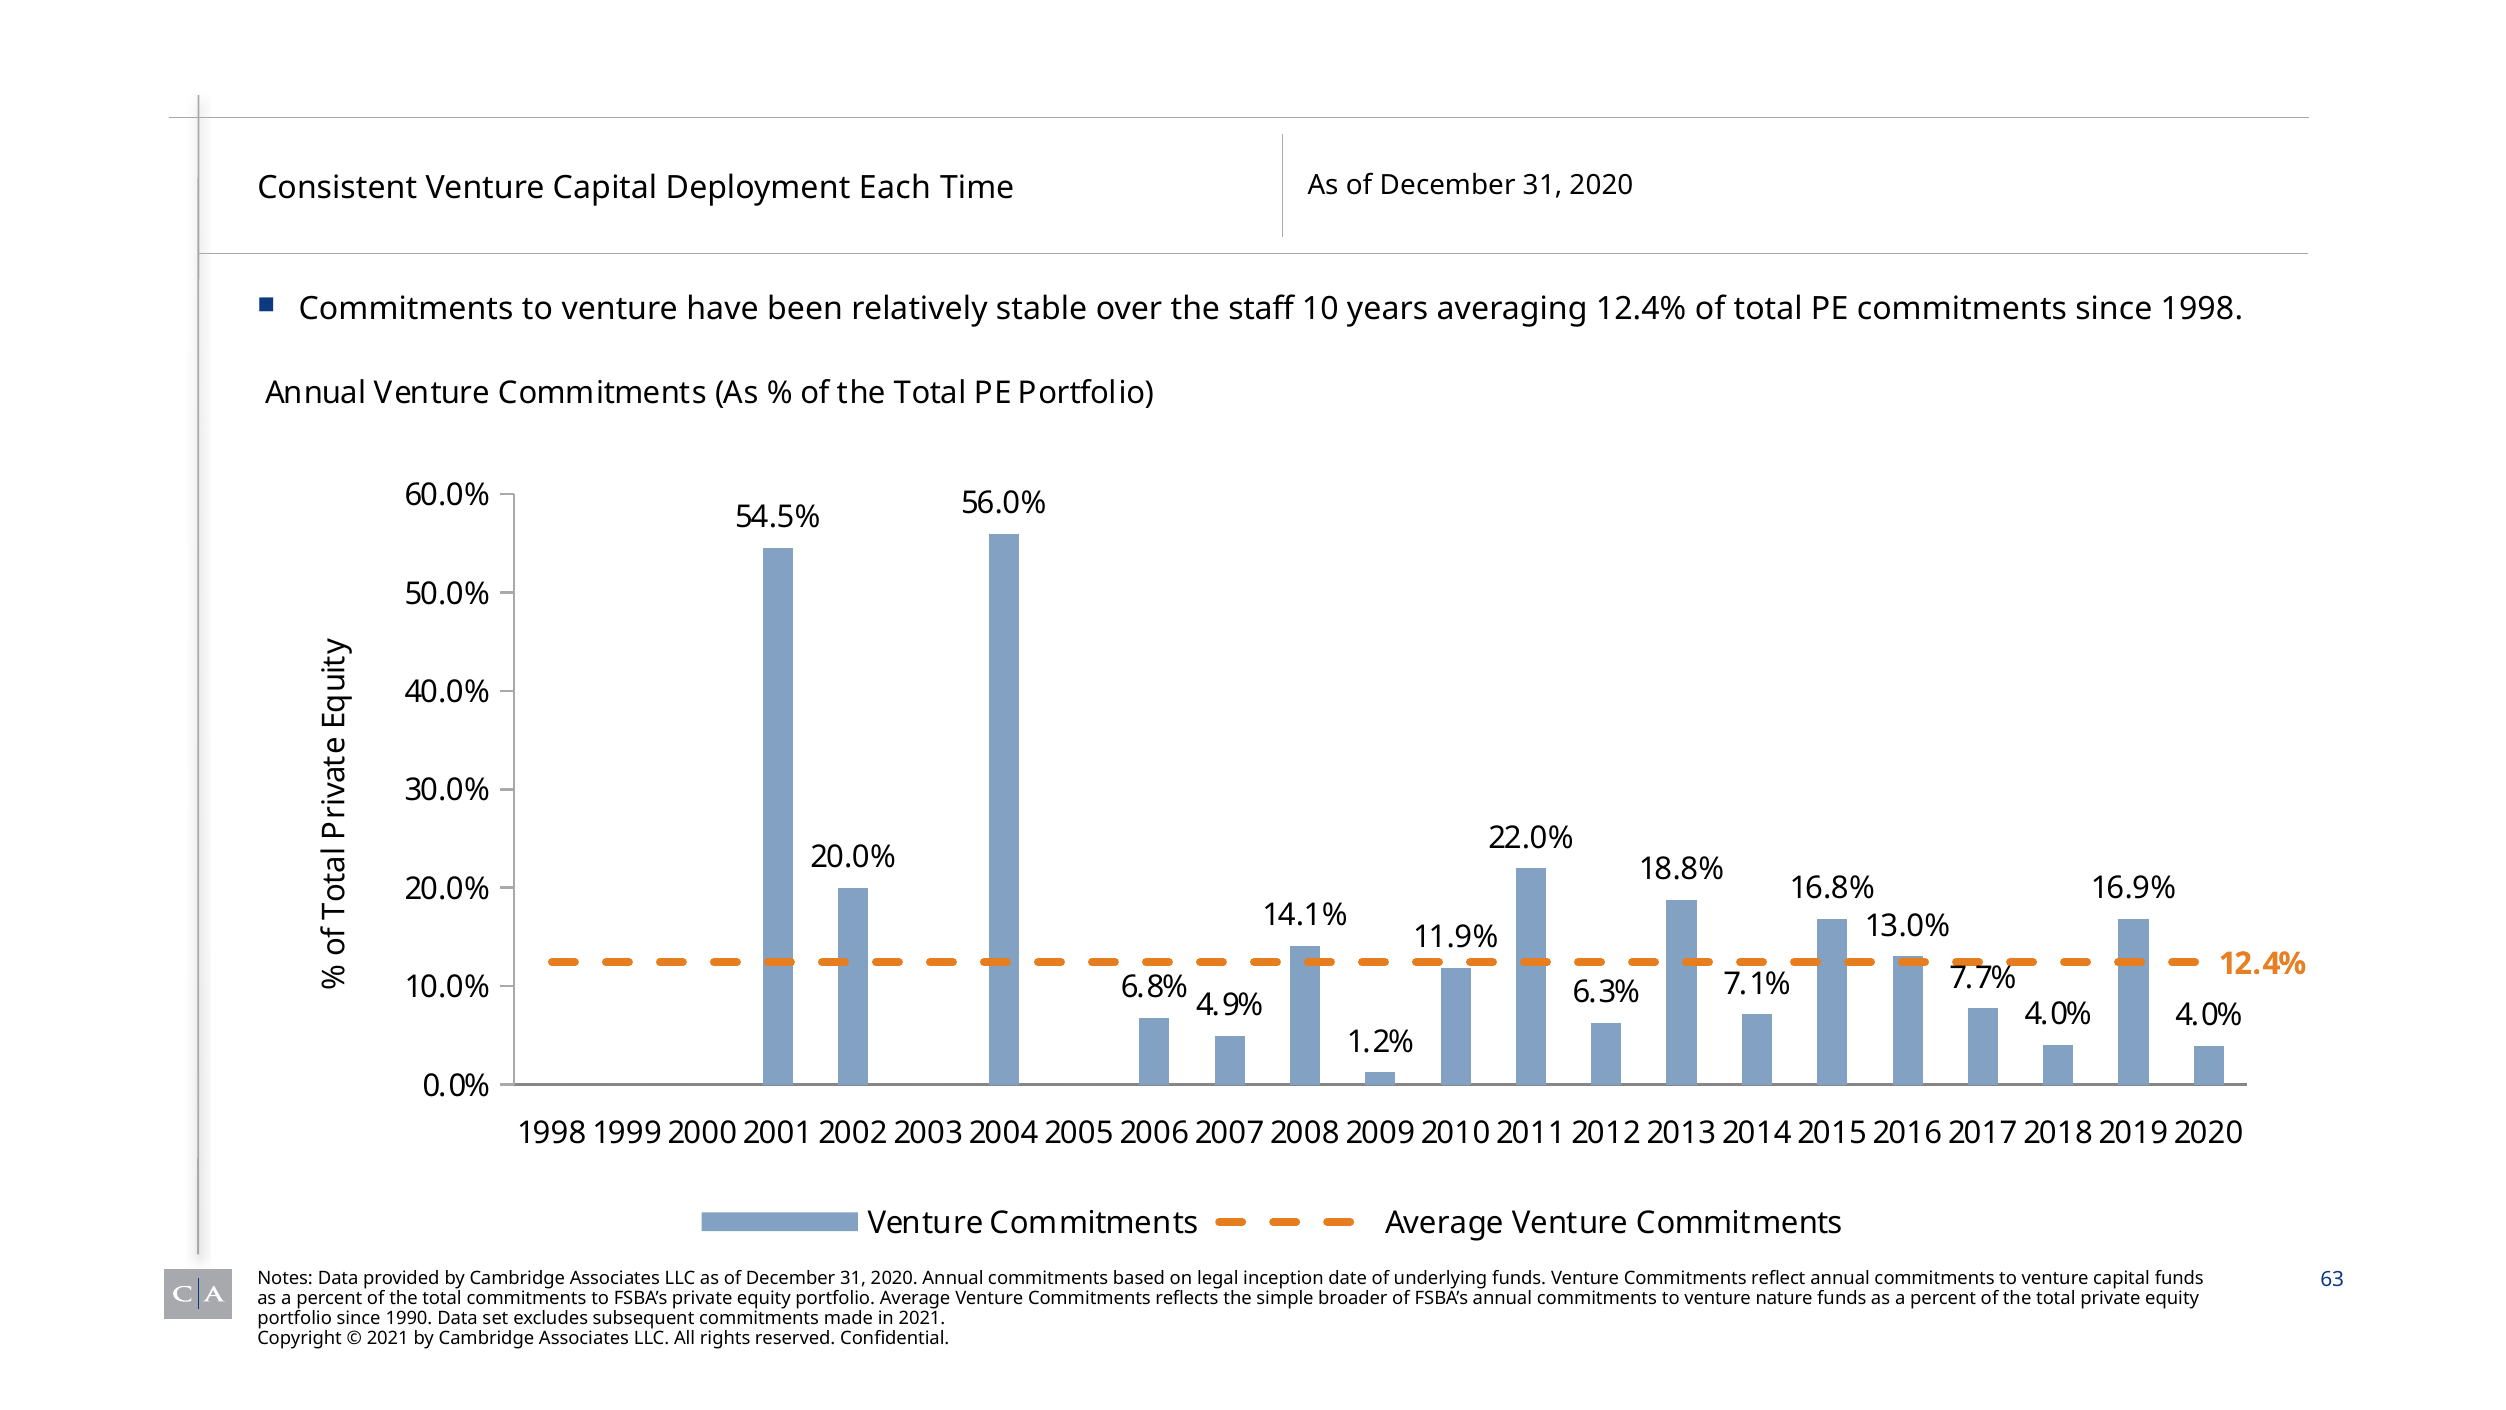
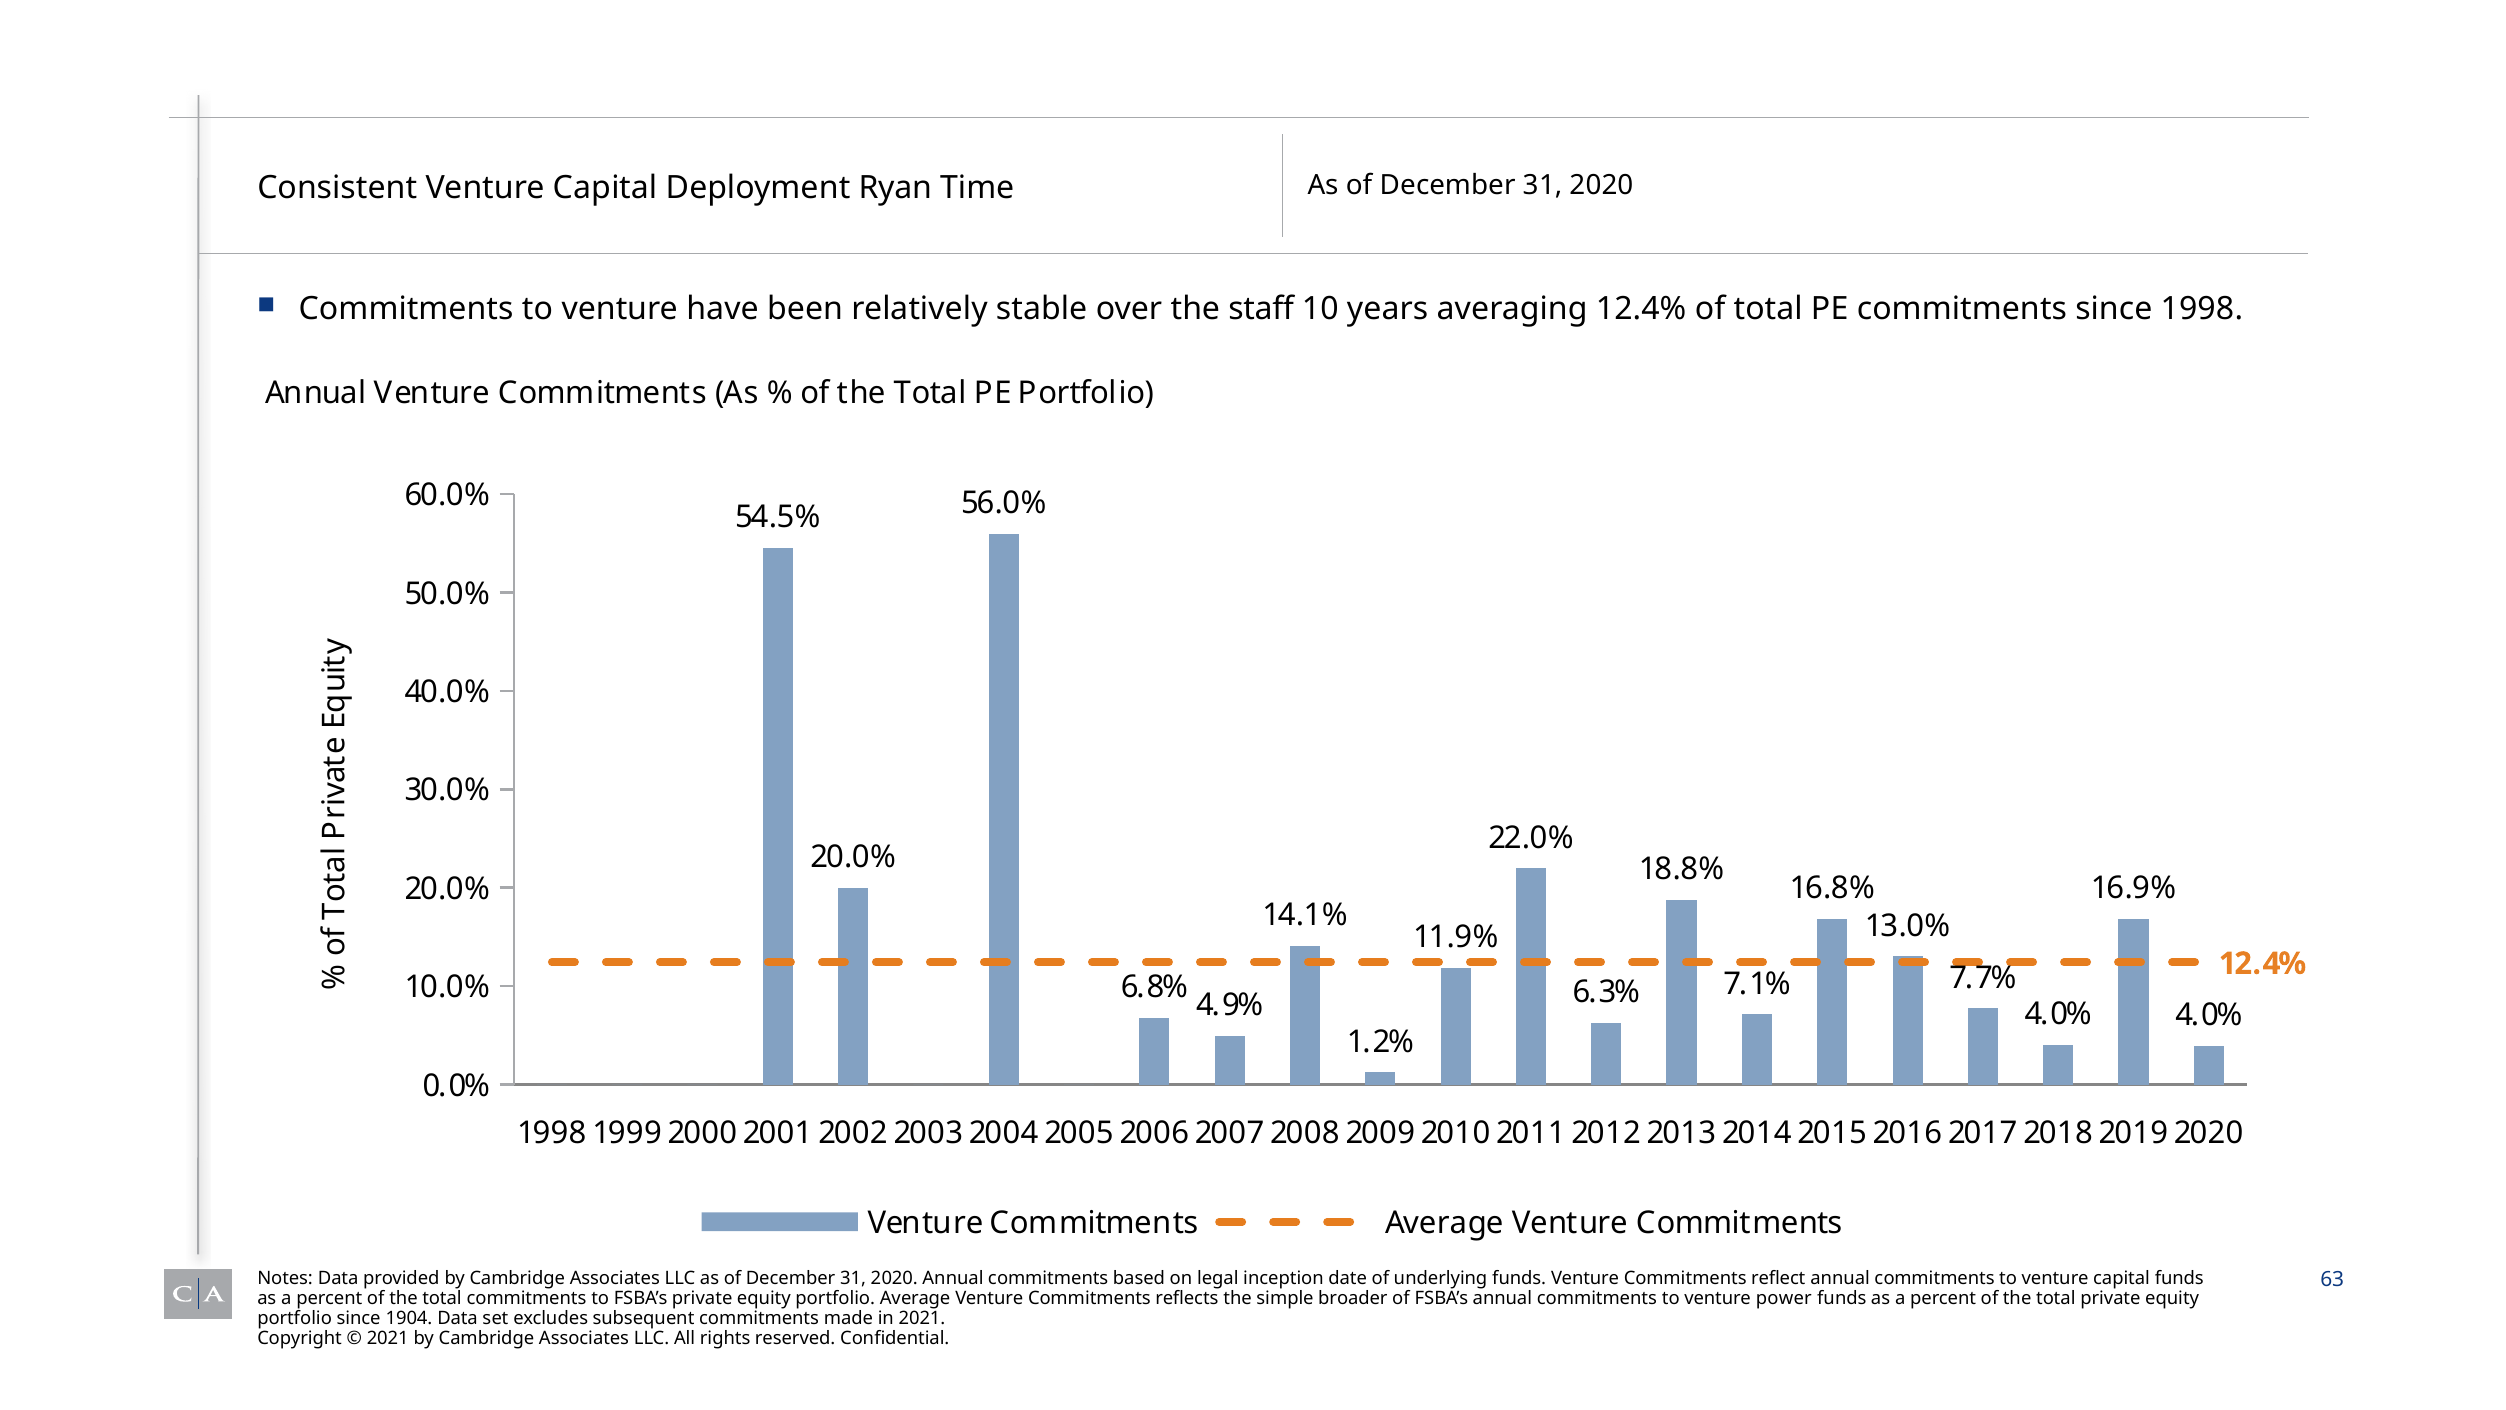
Each: Each -> Ryan (895, 188)
nature: nature -> power (1784, 1298)
1990: 1990 -> 1904 (409, 1318)
